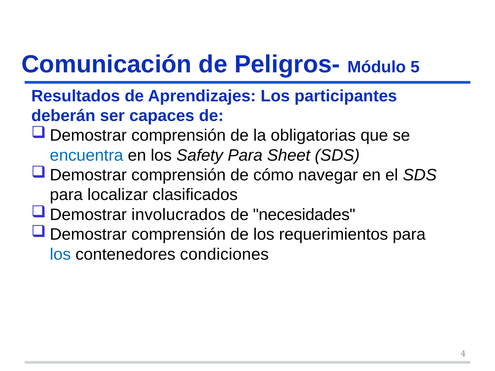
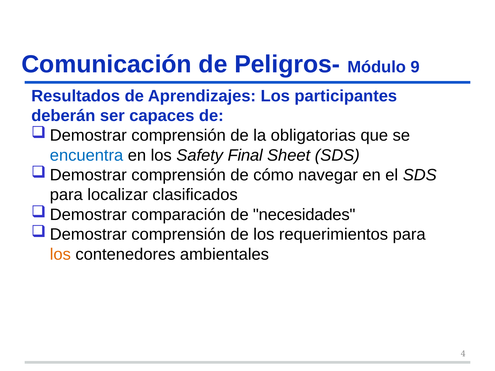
5: 5 -> 9 (415, 67)
Safety Para: Para -> Final (245, 155)
involucrados: involucrados -> comparación (179, 215)
los colour: blue -> orange (60, 254)
condiciones: condiciones -> ambientales (224, 254)
